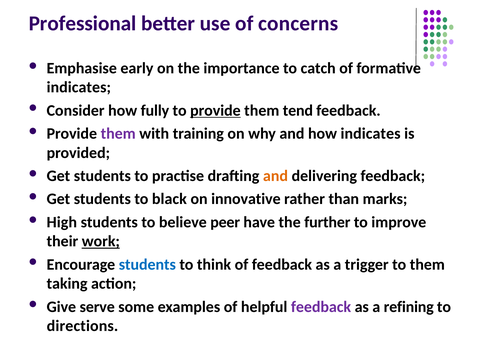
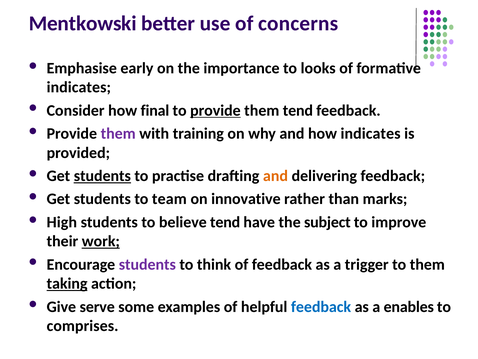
Professional: Professional -> Mentkowski (83, 23)
catch: catch -> looks (318, 68)
fully: fully -> final (155, 110)
students underline: none -> present (102, 176)
black: black -> team (169, 199)
believe peer: peer -> tend (225, 222)
further: further -> subject (327, 222)
students colour: blue -> purple (147, 264)
taking underline: none -> present (67, 283)
feedback colour: purple -> blue (321, 306)
refining: refining -> enables (409, 306)
directions: directions -> comprises (83, 325)
